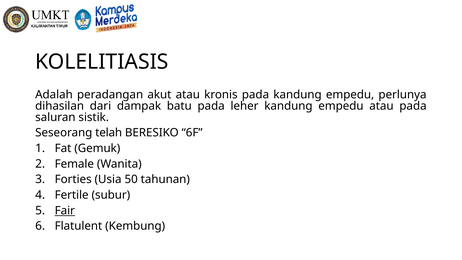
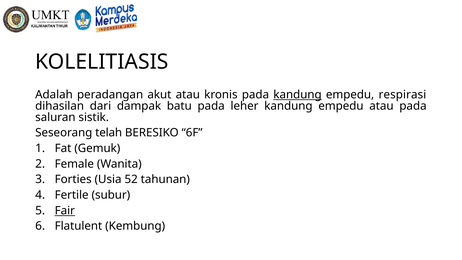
kandung underline: none -> present (298, 95)
perlunya: perlunya -> respirasi (402, 95)
50: 50 -> 52 (131, 179)
